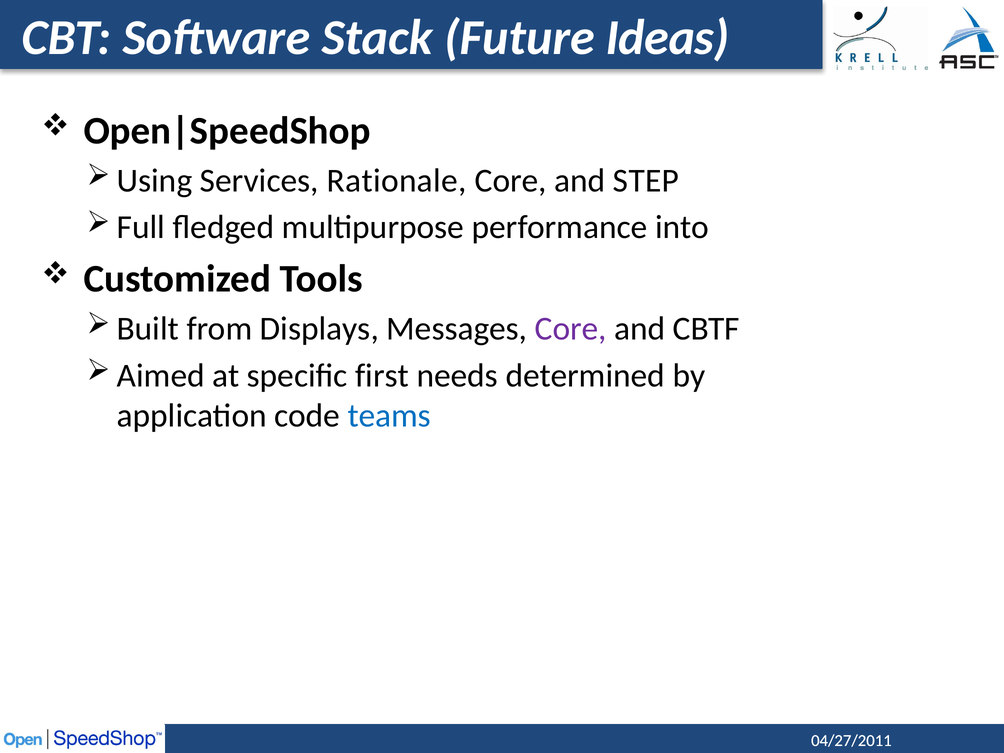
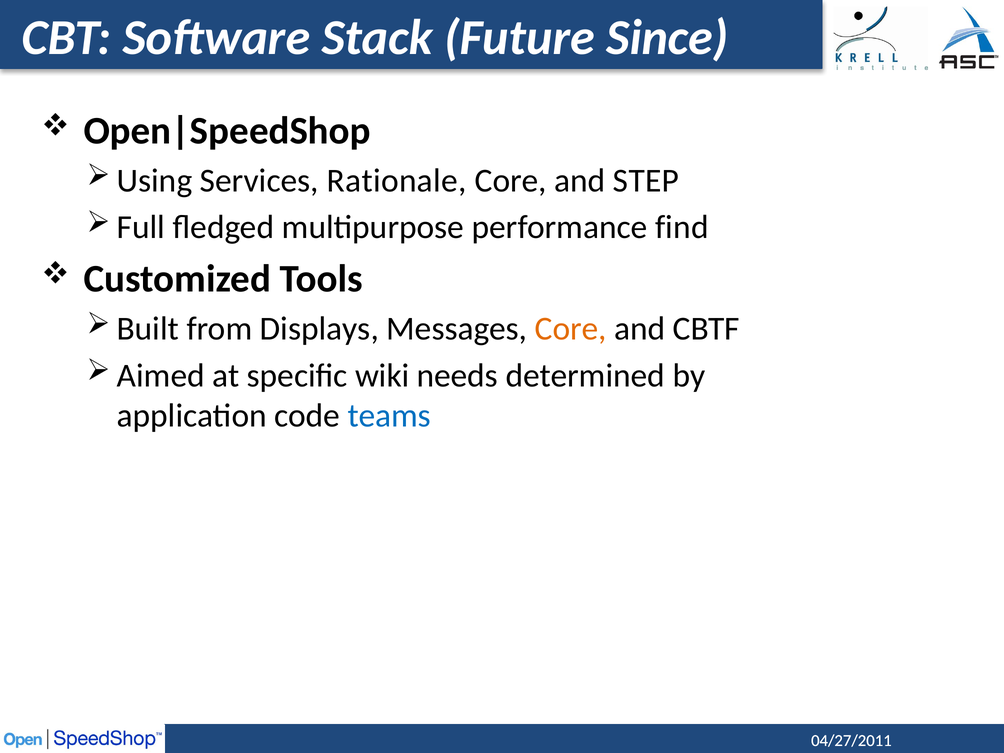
Ideas: Ideas -> Since (667, 38)
into: into -> find (682, 227)
Core colour: purple -> orange (571, 329)
first: first -> wiki (382, 376)
